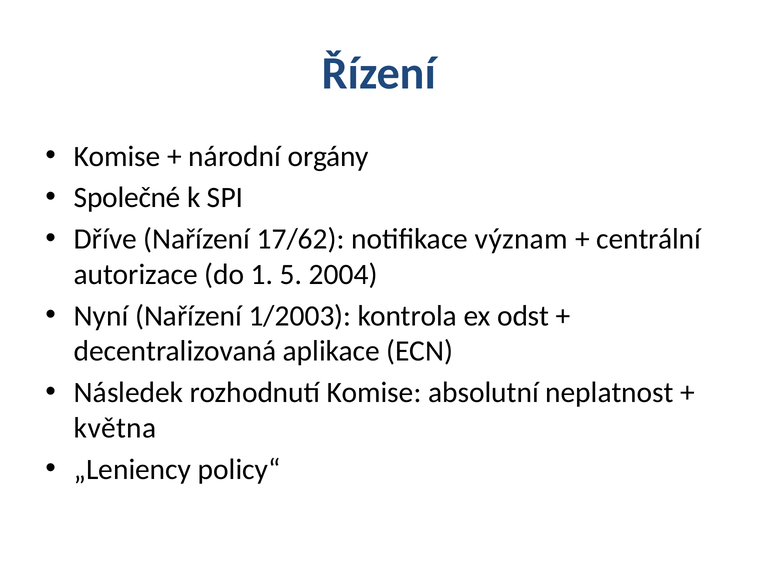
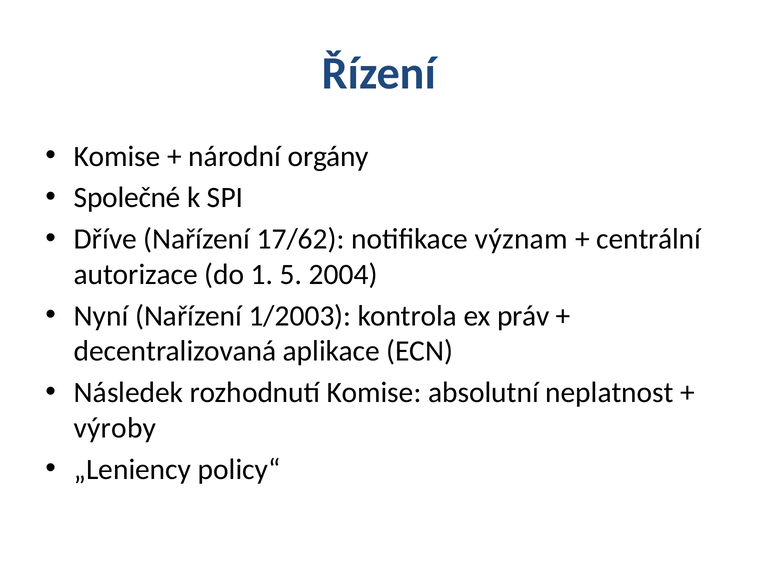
odst: odst -> práv (523, 315)
května: května -> výroby (115, 428)
